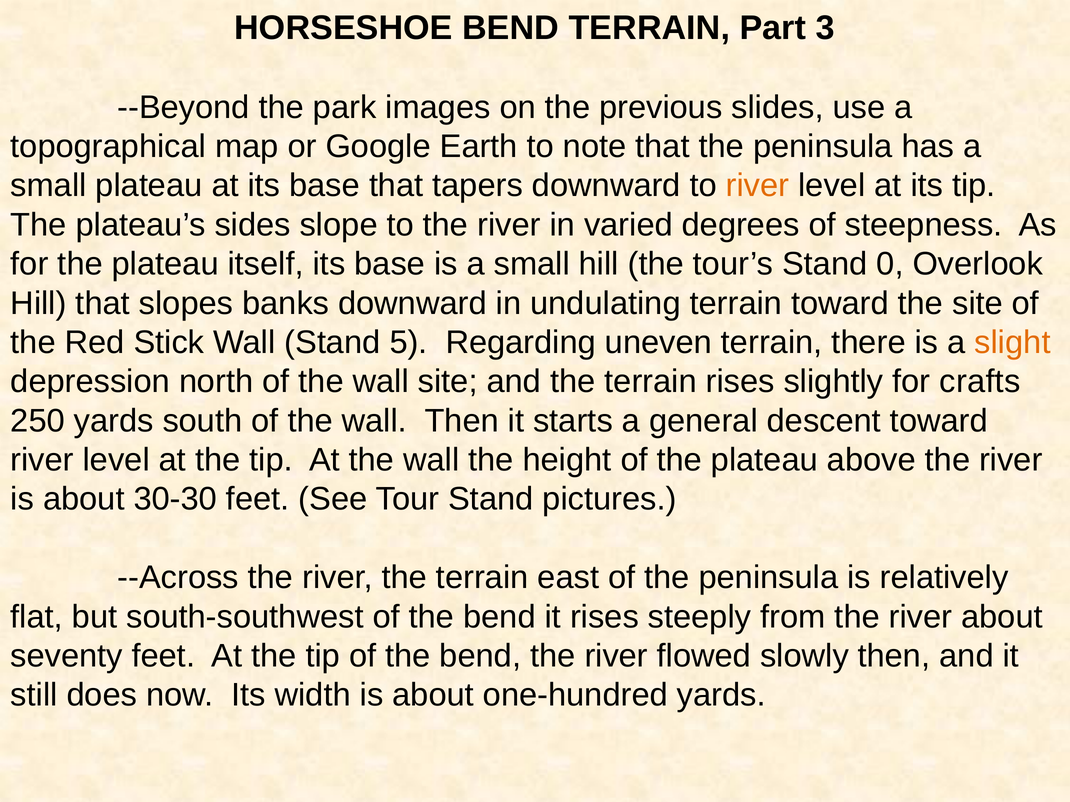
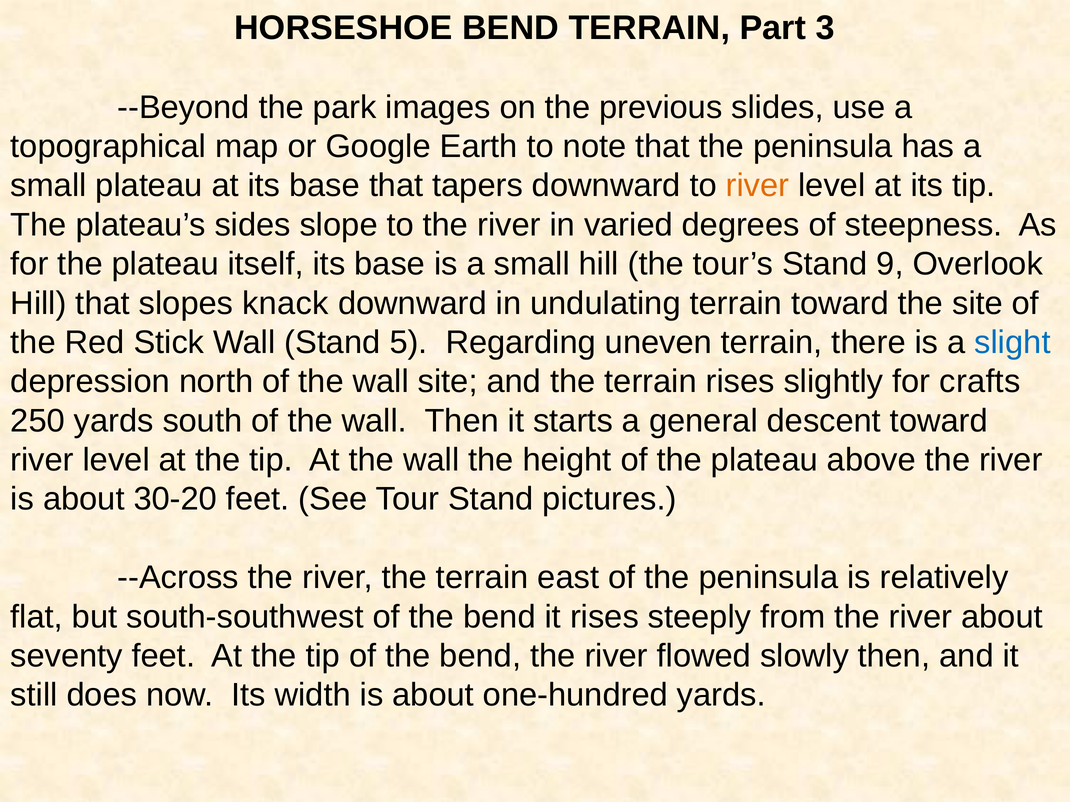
0: 0 -> 9 (890, 264)
banks: banks -> knack (285, 303)
slight colour: orange -> blue (1012, 343)
30-30: 30-30 -> 30-20 (175, 500)
